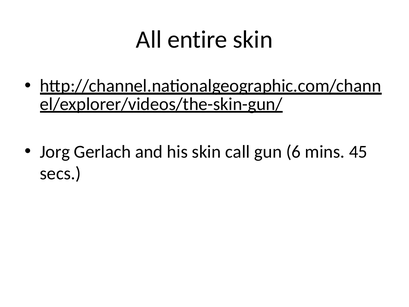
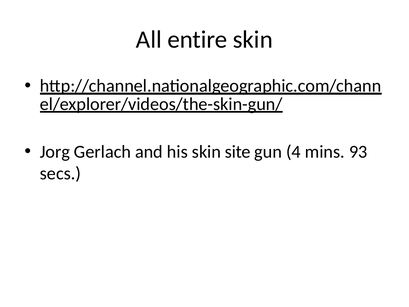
call: call -> site (238, 152)
6: 6 -> 4 (293, 152)
45: 45 -> 93 (358, 152)
